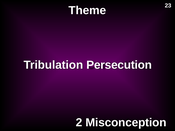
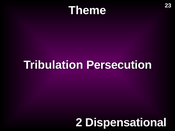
Misconception: Misconception -> Dispensational (126, 123)
